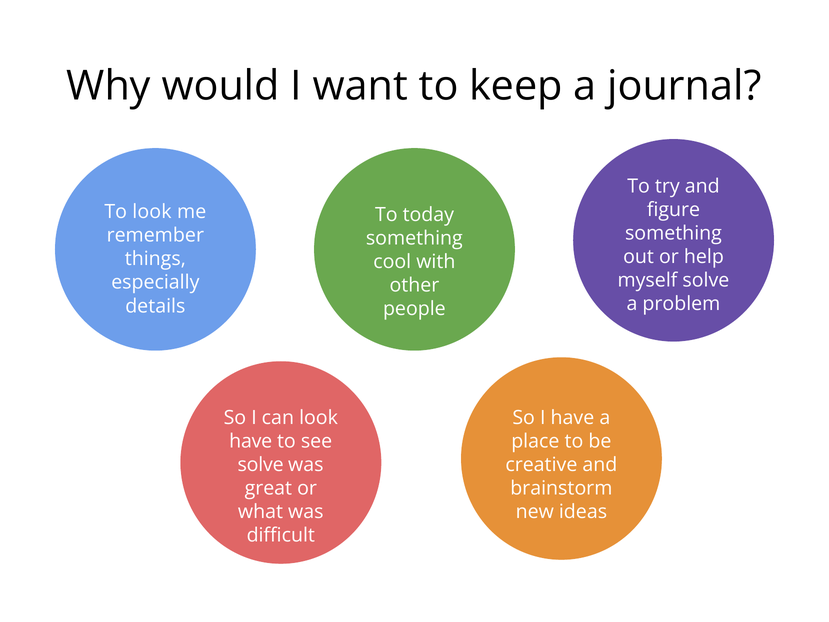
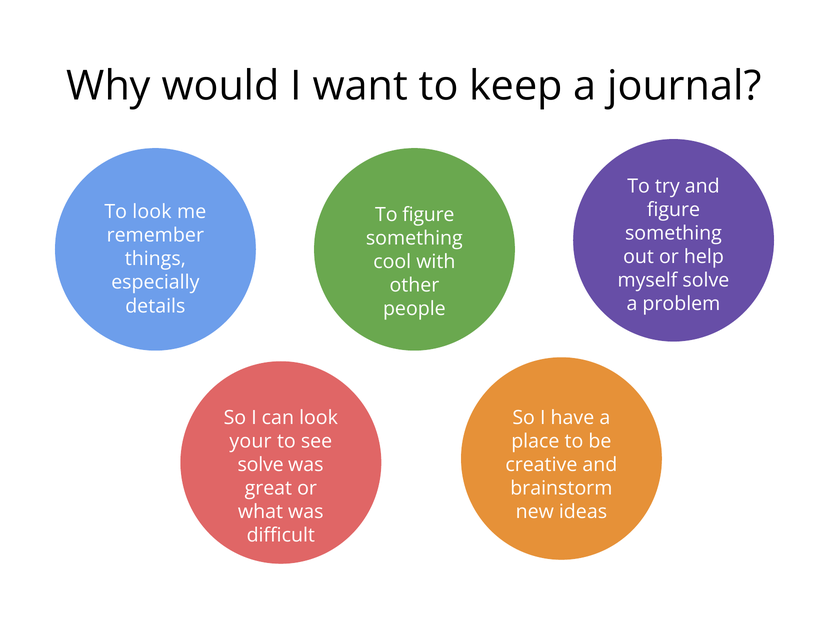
To today: today -> figure (428, 215)
have: have -> your (251, 441)
